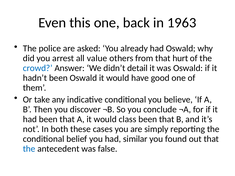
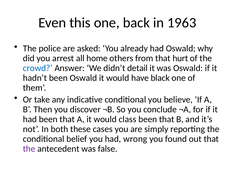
value: value -> home (97, 58)
good: good -> black (160, 78)
similar: similar -> wrong (135, 139)
the colour: blue -> purple (29, 149)
